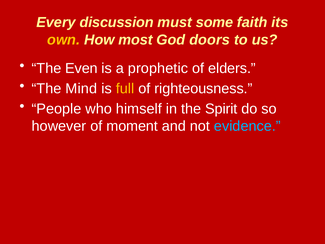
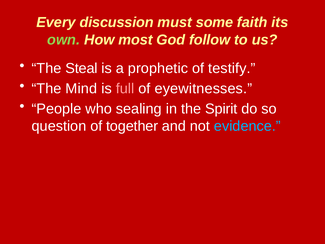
own colour: yellow -> light green (64, 40)
doors: doors -> follow (210, 40)
Even: Even -> Steal (81, 68)
elders: elders -> testify (232, 68)
full colour: yellow -> pink (125, 88)
righteousness: righteousness -> eyewitnesses (203, 88)
himself: himself -> sealing (139, 109)
however: however -> question (59, 126)
moment: moment -> together (132, 126)
